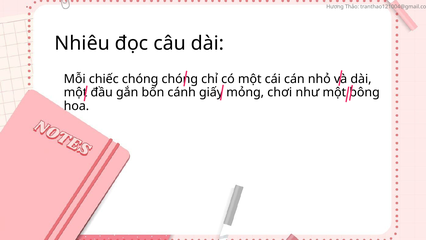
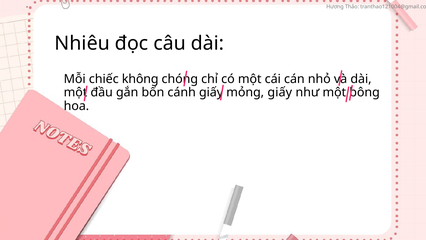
chiếc chóng: chóng -> không (140, 79)
mỏng chơi: chơi -> giấy (280, 92)
